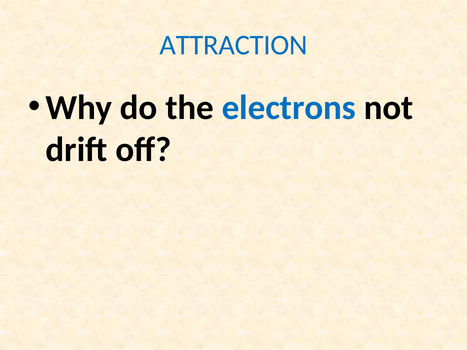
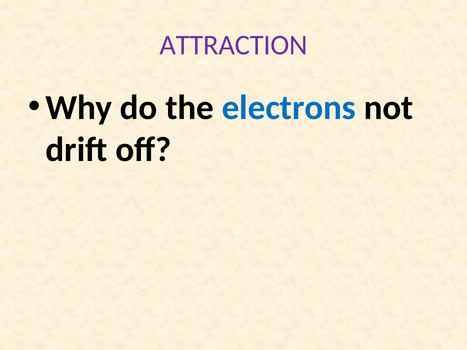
ATTRACTION colour: blue -> purple (233, 45)
